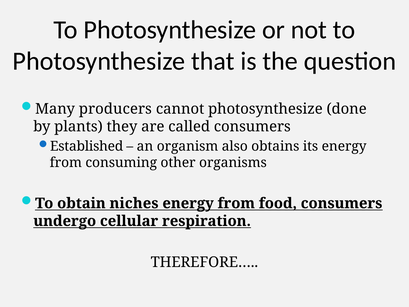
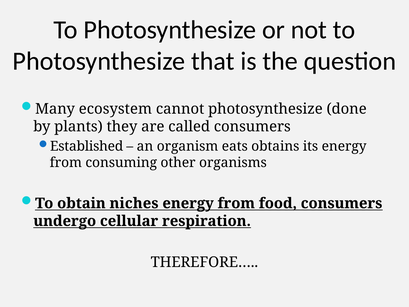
producers: producers -> ecosystem (115, 109)
also: also -> eats (235, 146)
